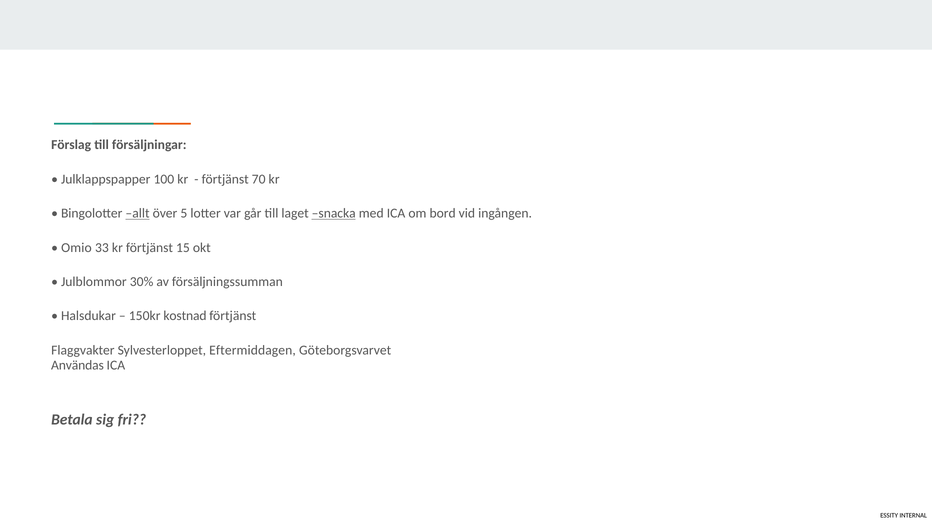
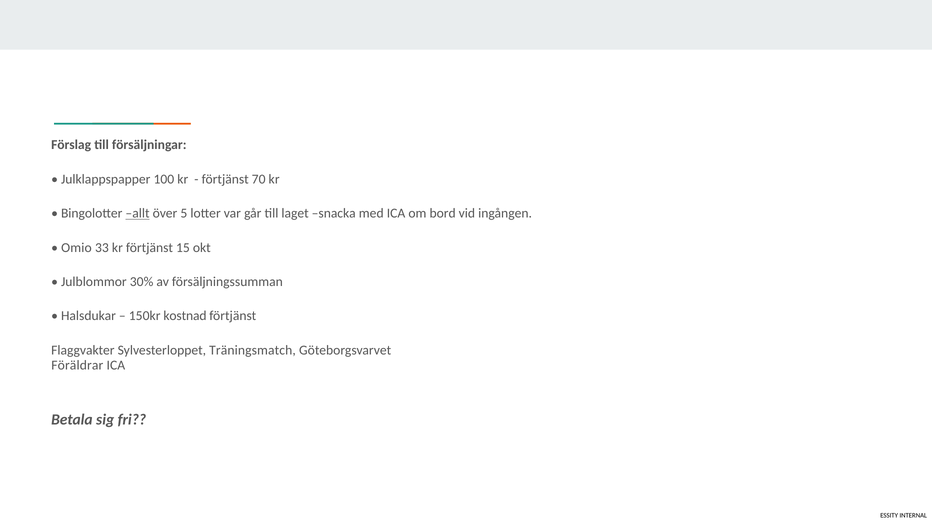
snacka underline: present -> none (334, 213)
Eftermiddagen: Eftermiddagen -> Träningsmatch (253, 350)
Användas: Användas -> Föräldrar (77, 366)
